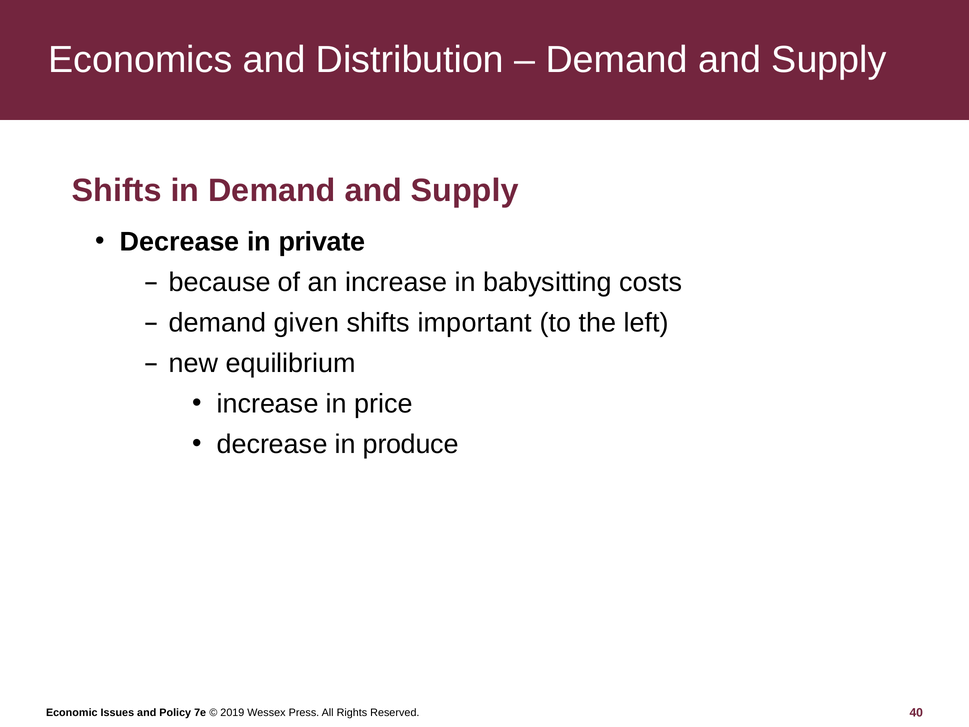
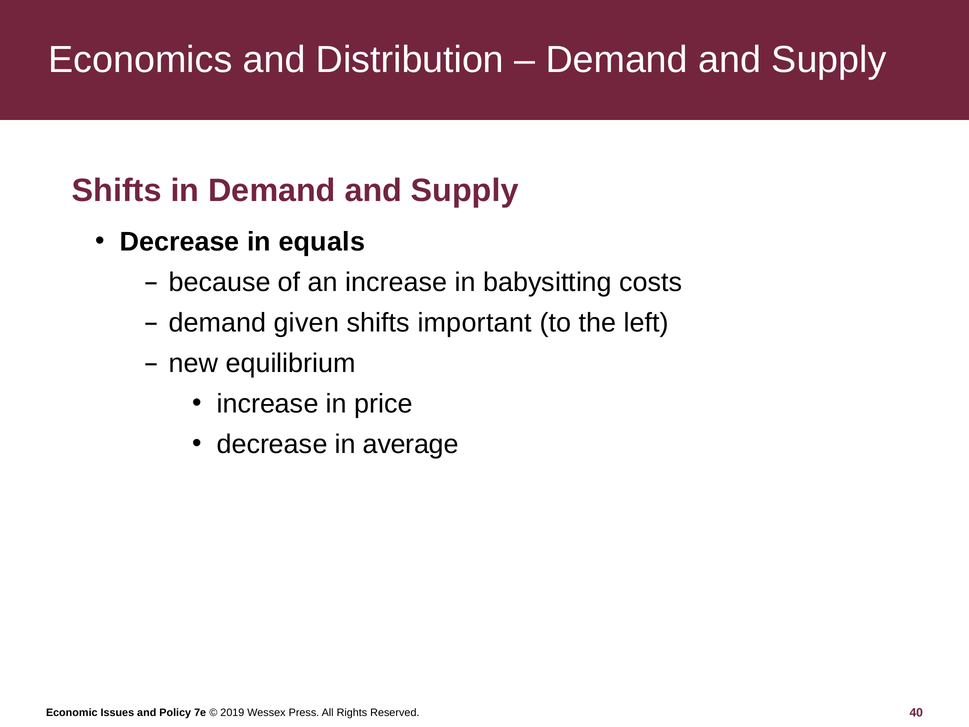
private: private -> equals (322, 242)
produce: produce -> average (411, 444)
